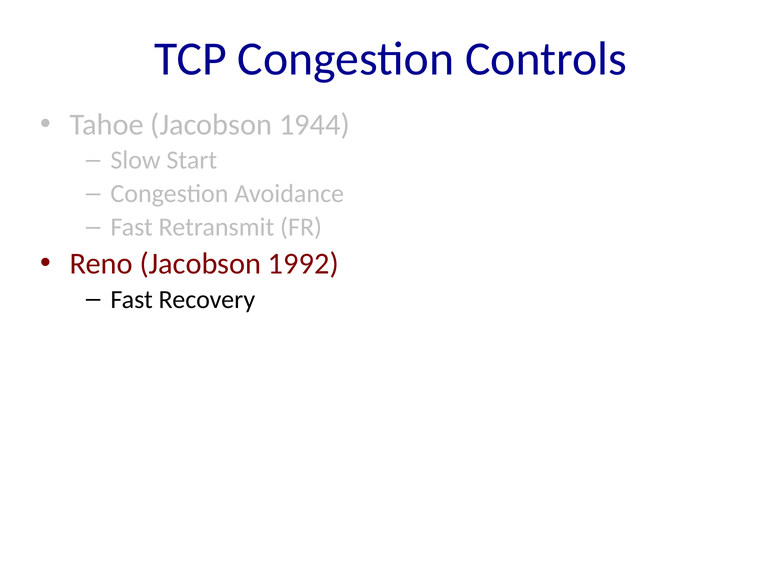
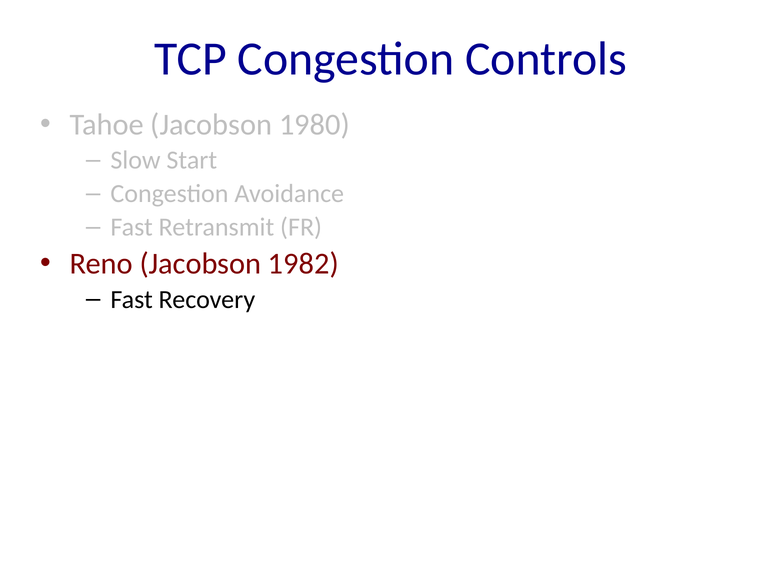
1944: 1944 -> 1980 (314, 124)
1992: 1992 -> 1982 (303, 263)
